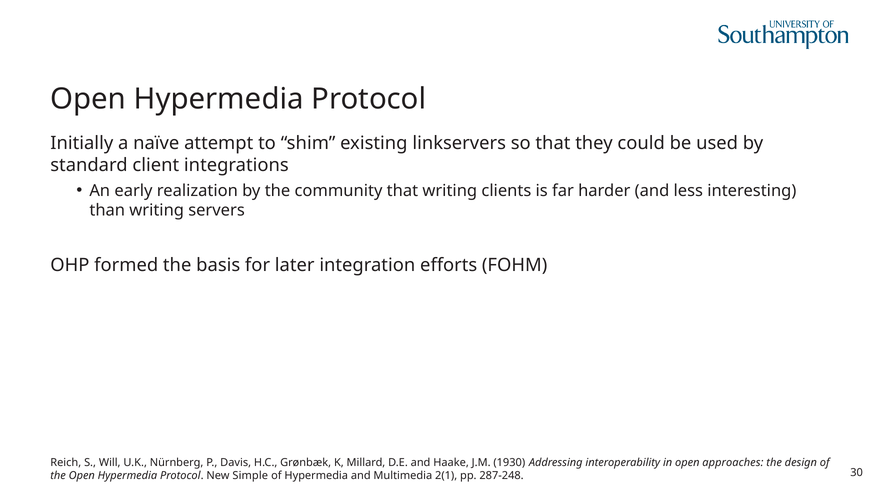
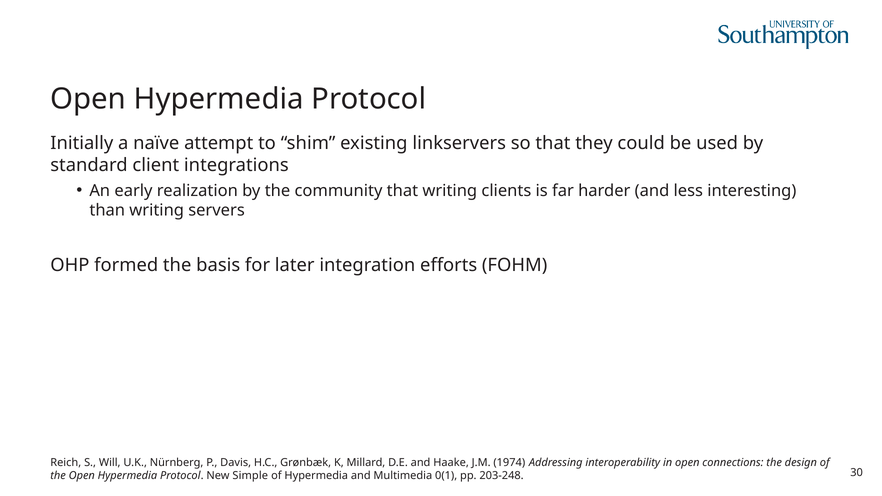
1930: 1930 -> 1974 (509, 463)
approaches: approaches -> connections (733, 463)
2(1: 2(1 -> 0(1 (446, 476)
287-248: 287-248 -> 203-248 (502, 476)
